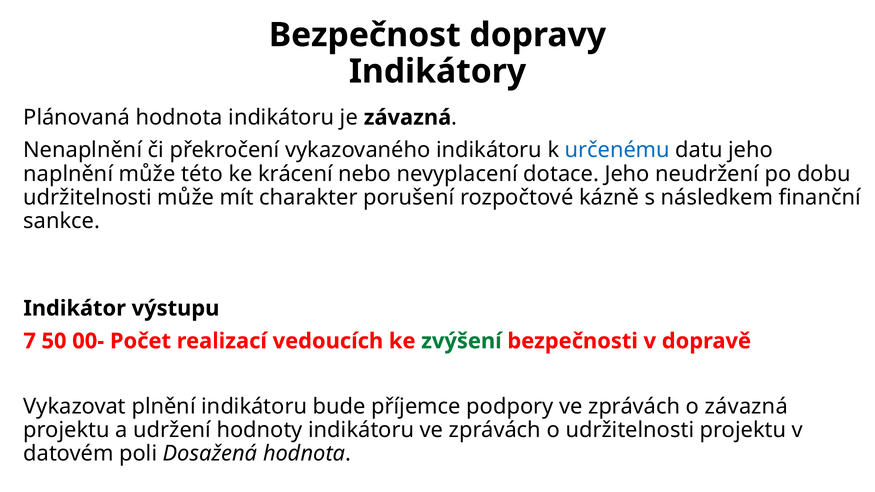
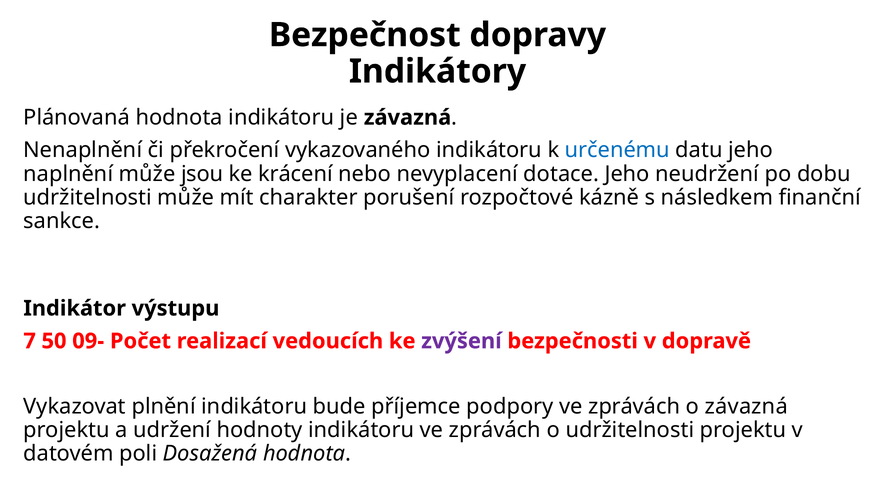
této: této -> jsou (202, 174)
00-: 00- -> 09- (88, 341)
zvýšení colour: green -> purple (461, 341)
